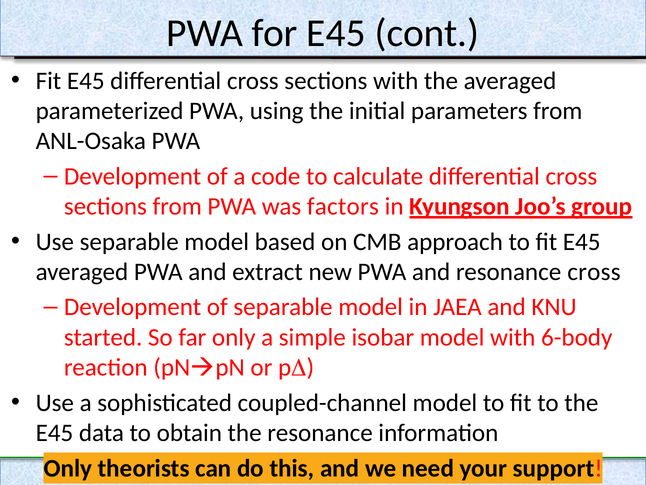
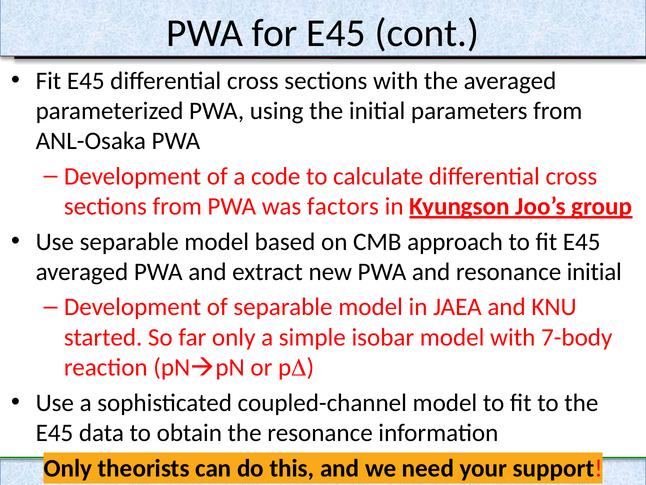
resonance cross: cross -> initial (594, 272)
6-body: 6-body -> 7-body (577, 337)
